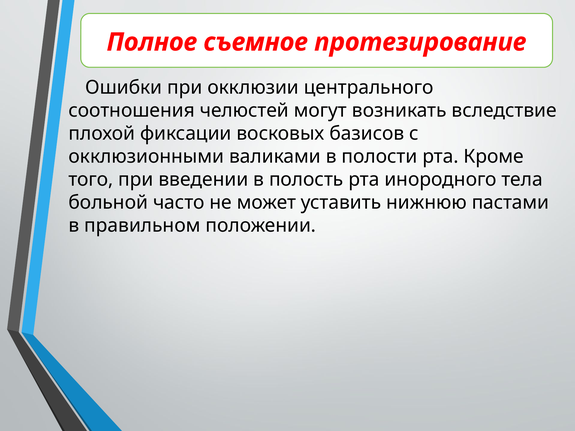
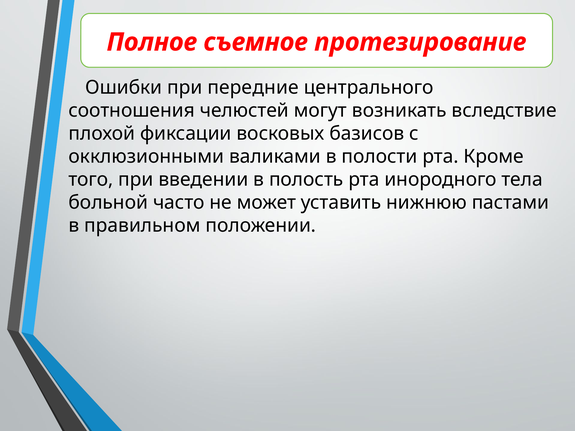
окклюзии: окклюзии -> передние (253, 88)
